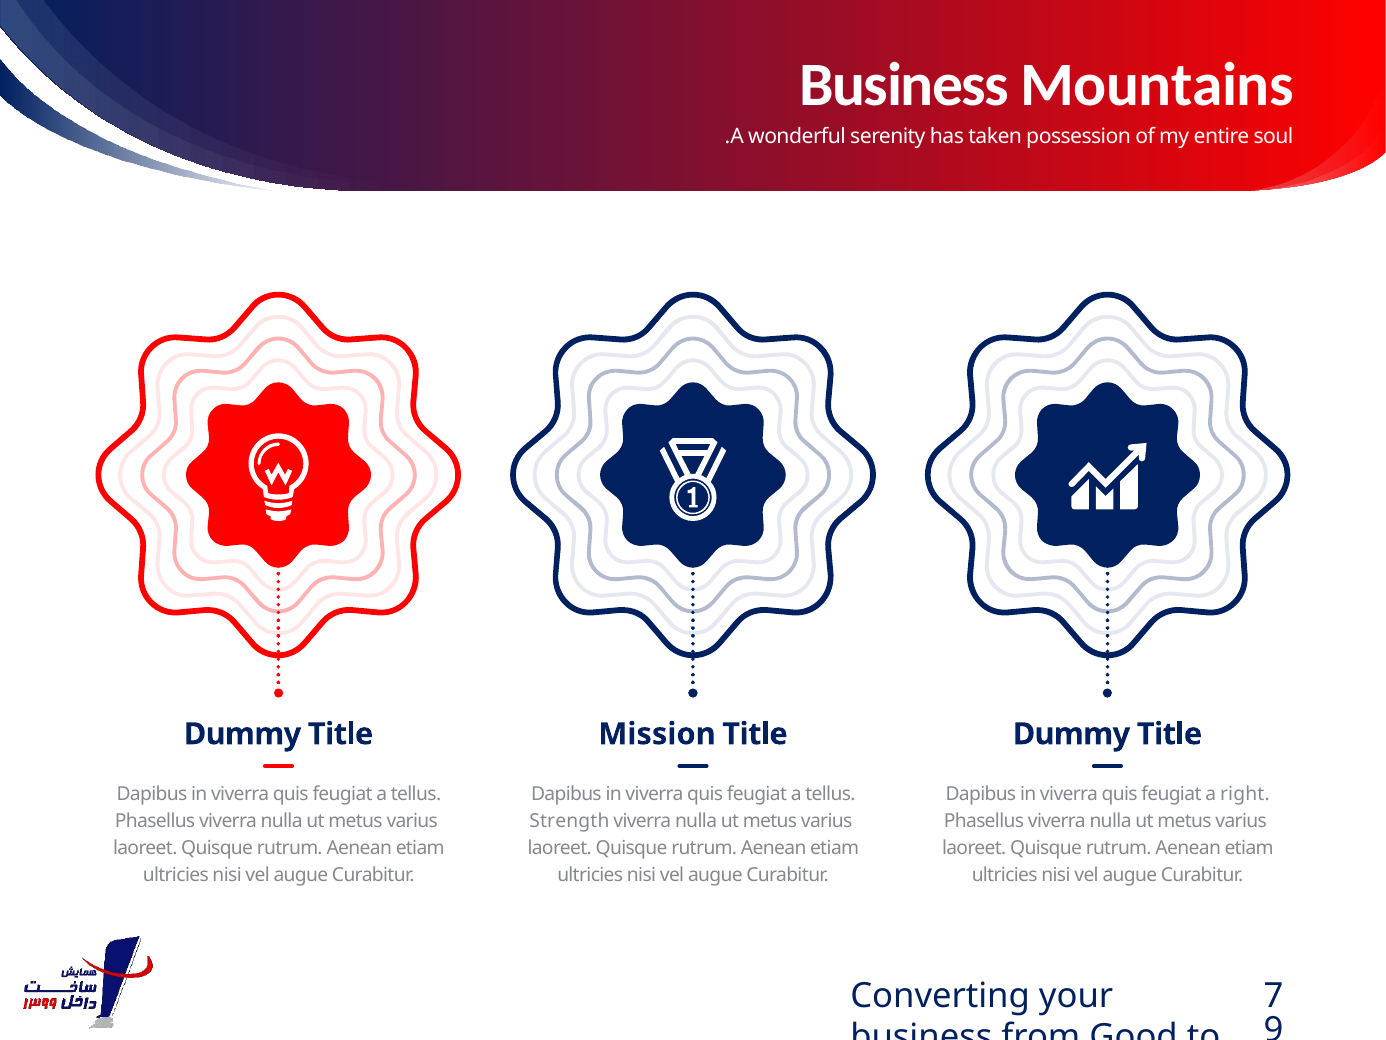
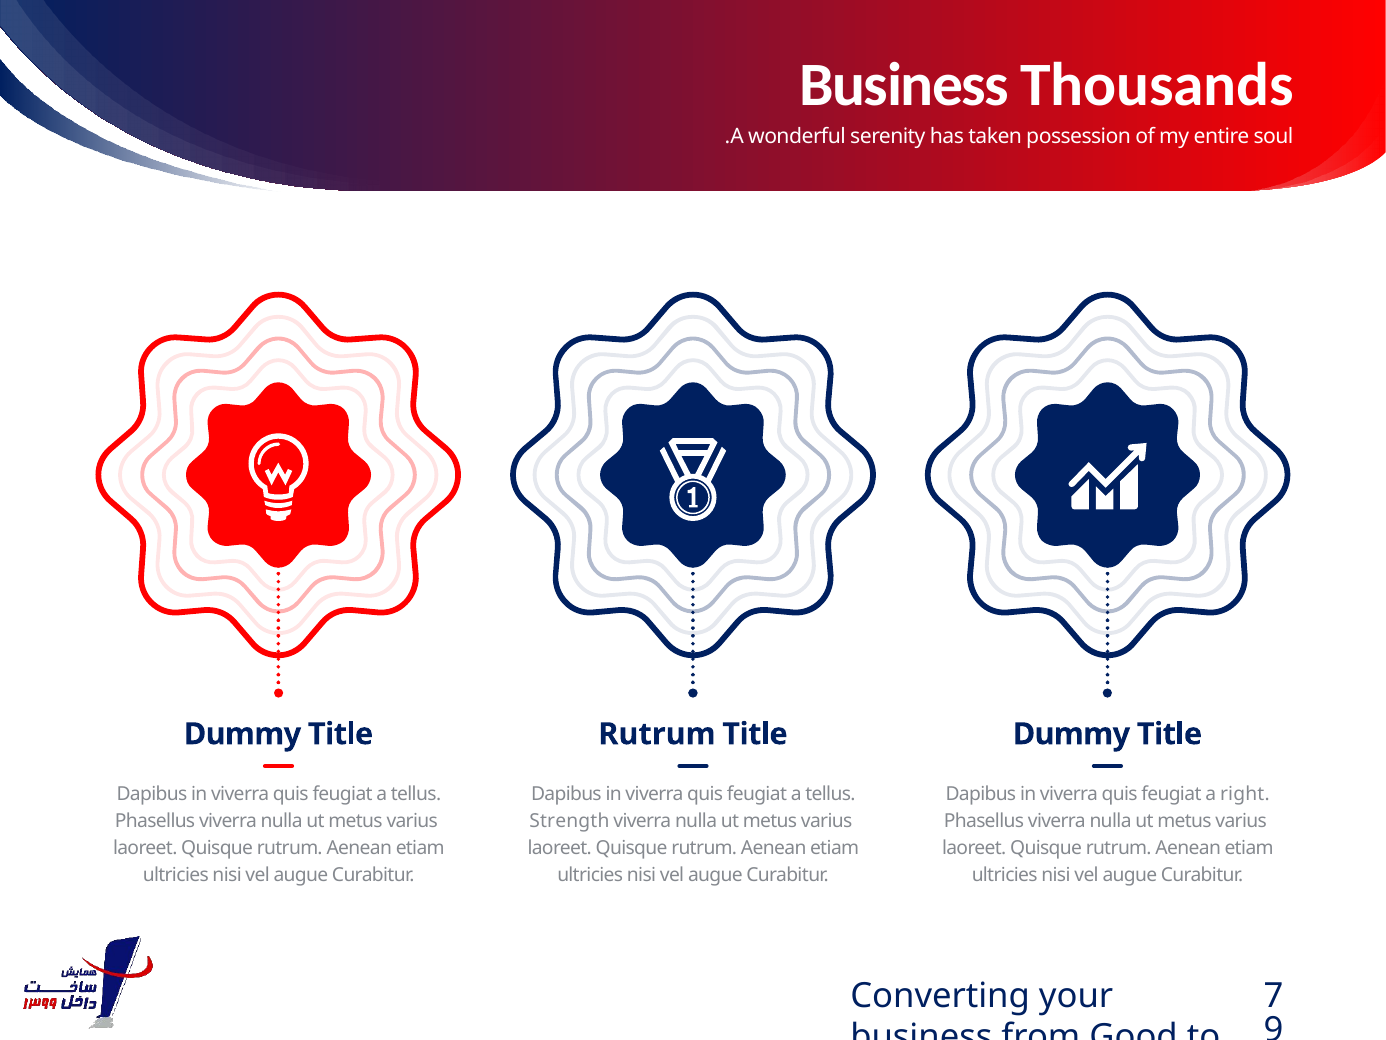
Mountains: Mountains -> Thousands (1157, 85)
Mission: Mission -> Rutrum (657, 734)
